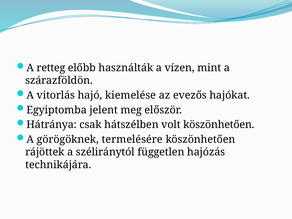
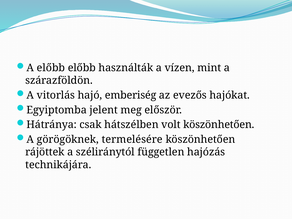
A retteg: retteg -> előbb (51, 68)
kiemelése: kiemelése -> emberiség (131, 95)
